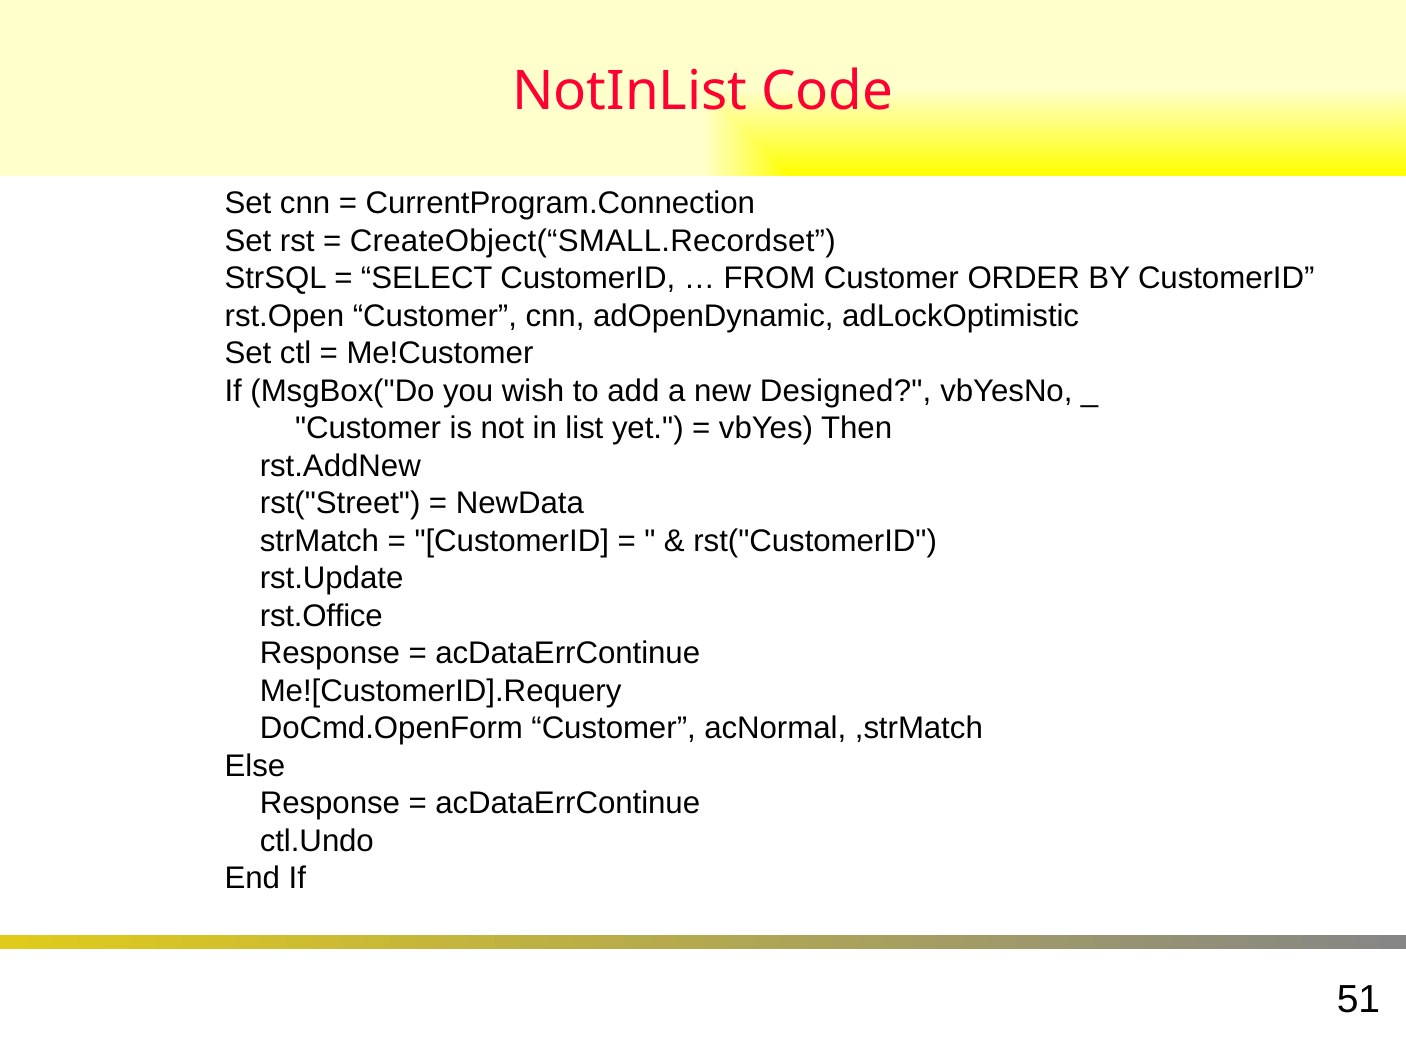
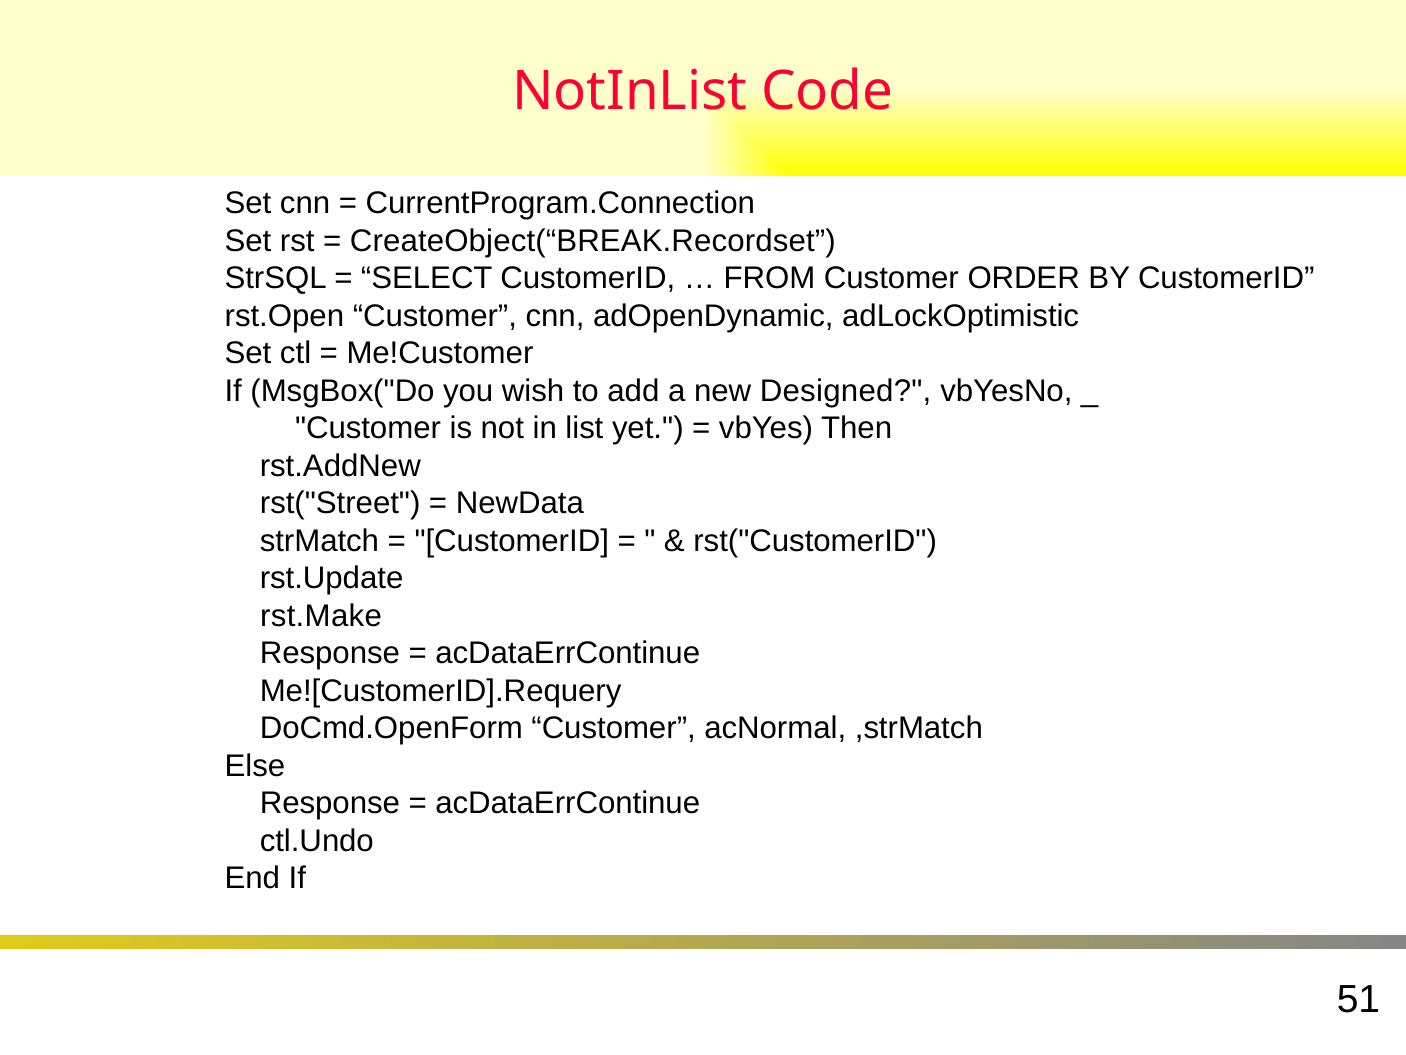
CreateObject(“SMALL.Recordset: CreateObject(“SMALL.Recordset -> CreateObject(“BREAK.Recordset (593, 241)
rst.Office: rst.Office -> rst.Make (321, 616)
